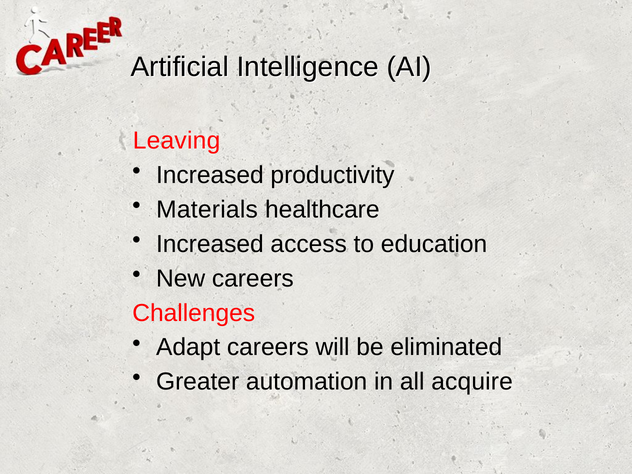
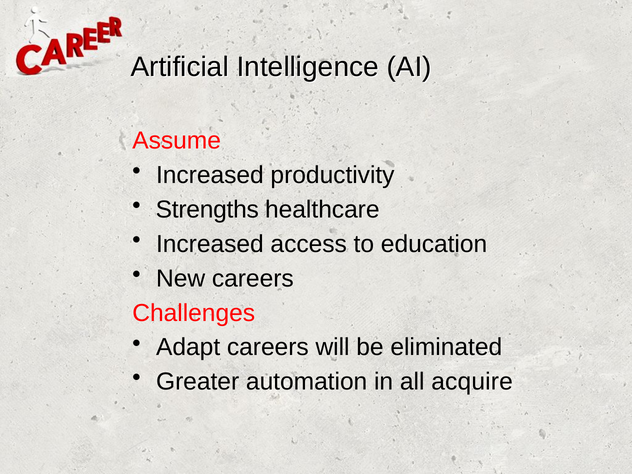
Leaving: Leaving -> Assume (177, 141)
Materials: Materials -> Strengths (207, 210)
